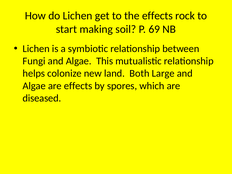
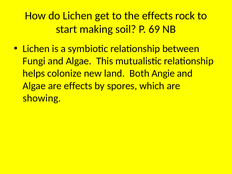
Large: Large -> Angie (163, 73)
diseased: diseased -> showing (42, 98)
